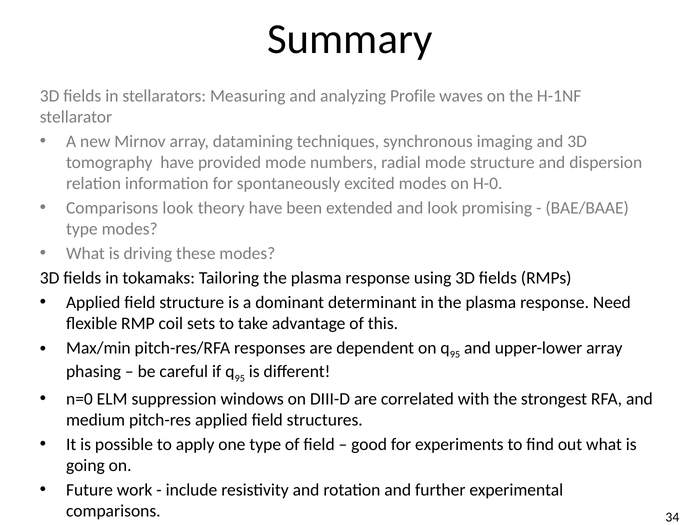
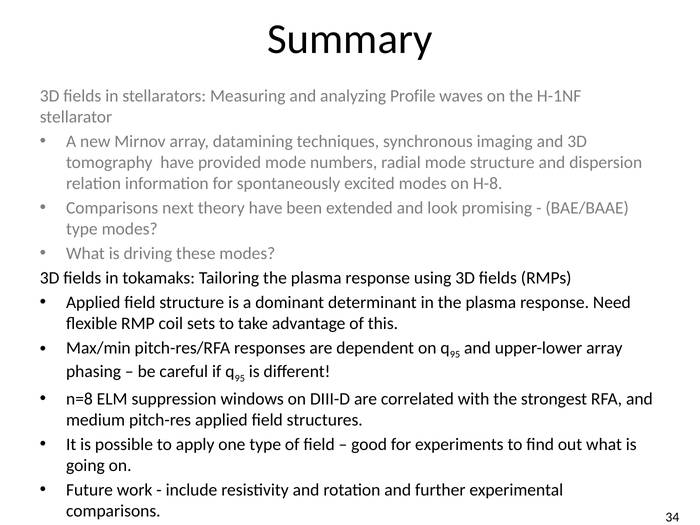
H-0: H-0 -> H-8 (488, 183)
Comparisons look: look -> next (178, 208)
n=0: n=0 -> n=8 (79, 399)
